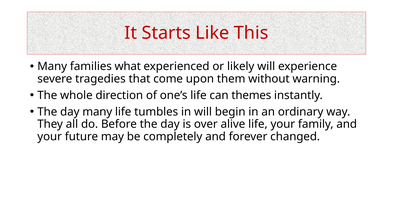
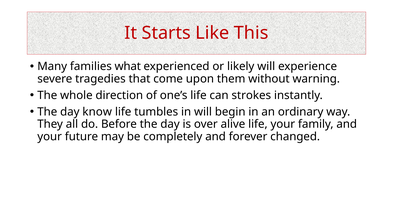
themes: themes -> strokes (251, 95)
day many: many -> know (97, 112)
